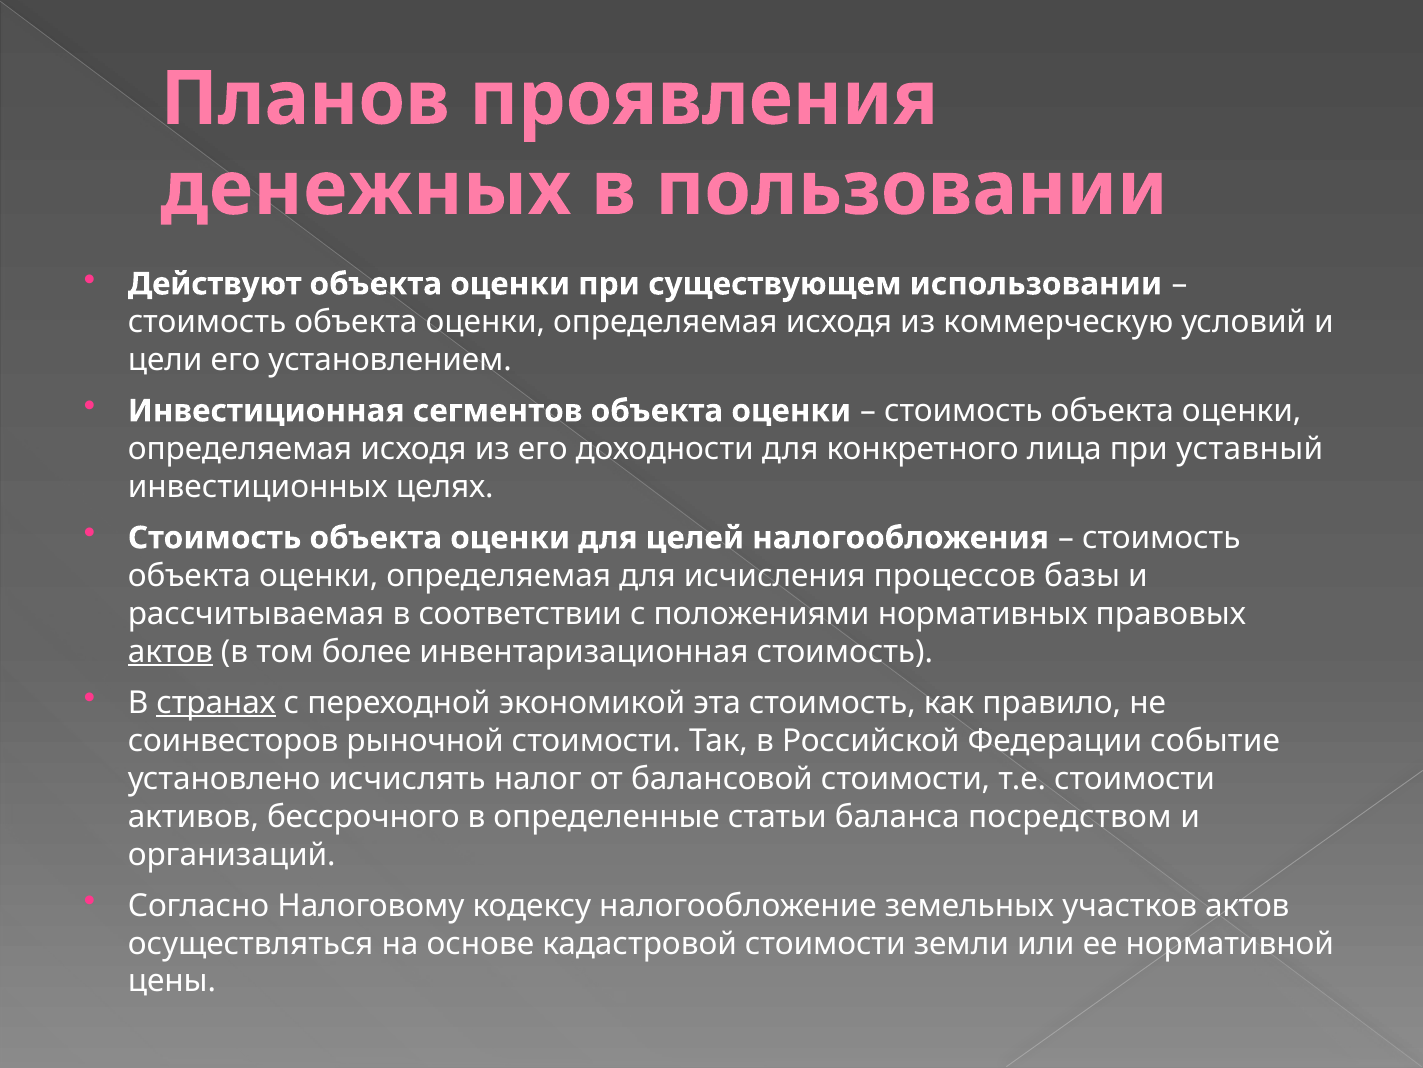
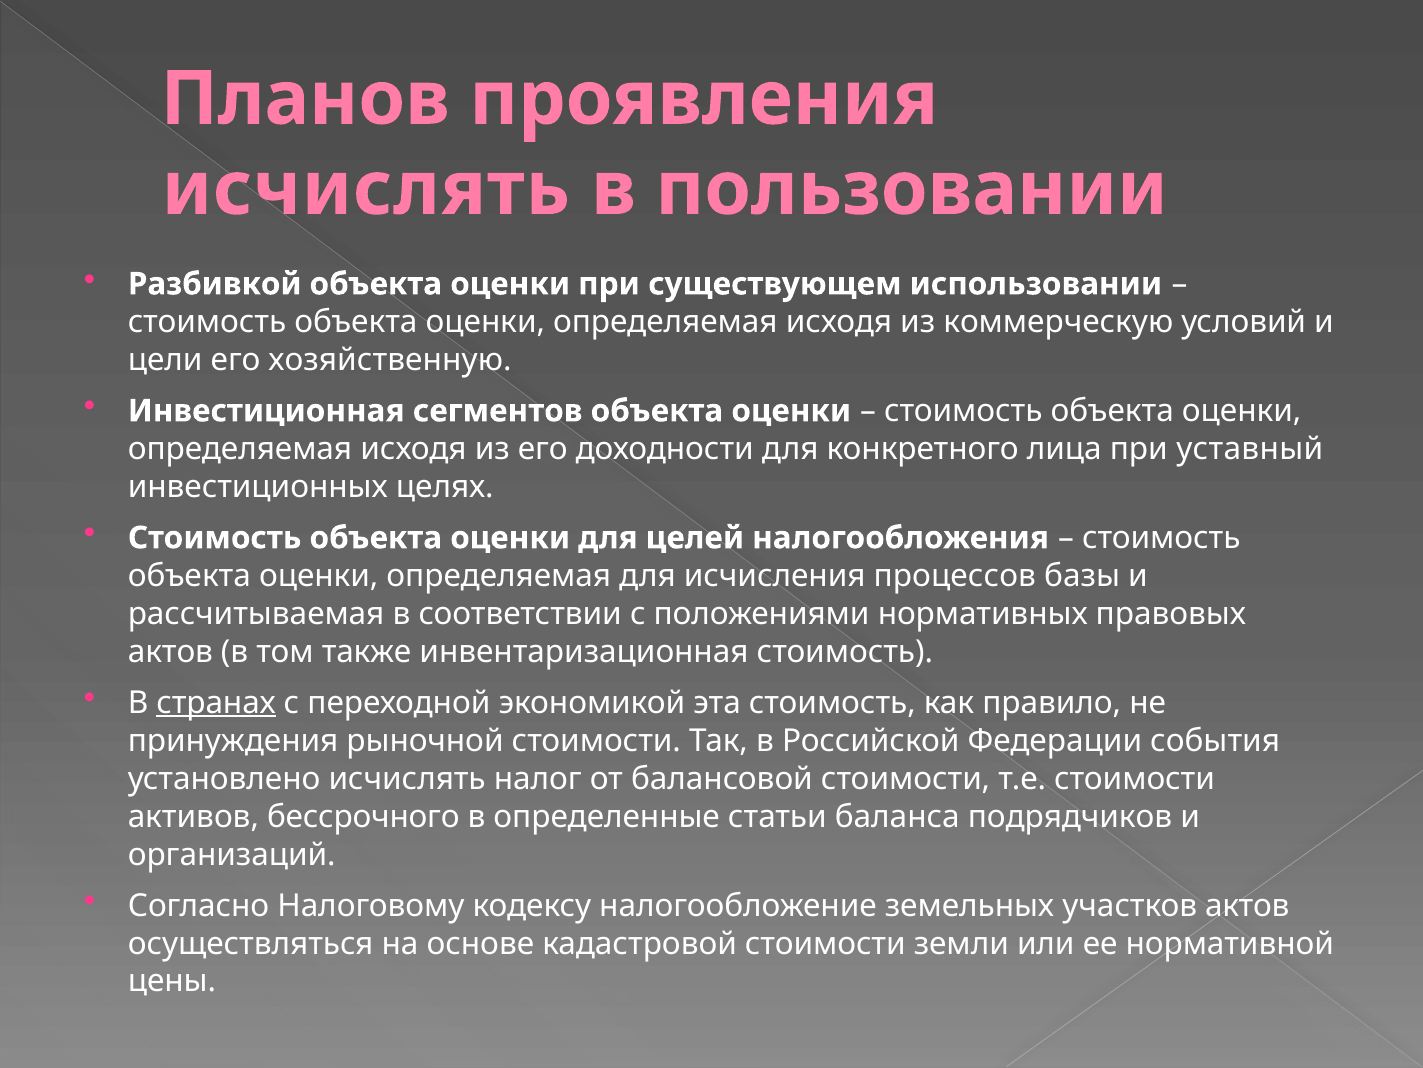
денежных: денежных -> исчислять (366, 189)
Действуют: Действуют -> Разбивкой (215, 284)
установлением: установлением -> хозяйственную (390, 360)
актов underline: present -> none (170, 651)
более: более -> также (367, 651)
соинвесторов: соинвесторов -> принуждения (233, 740)
событие: событие -> события (1215, 740)
посредством: посредством -> подрядчиков (1070, 816)
